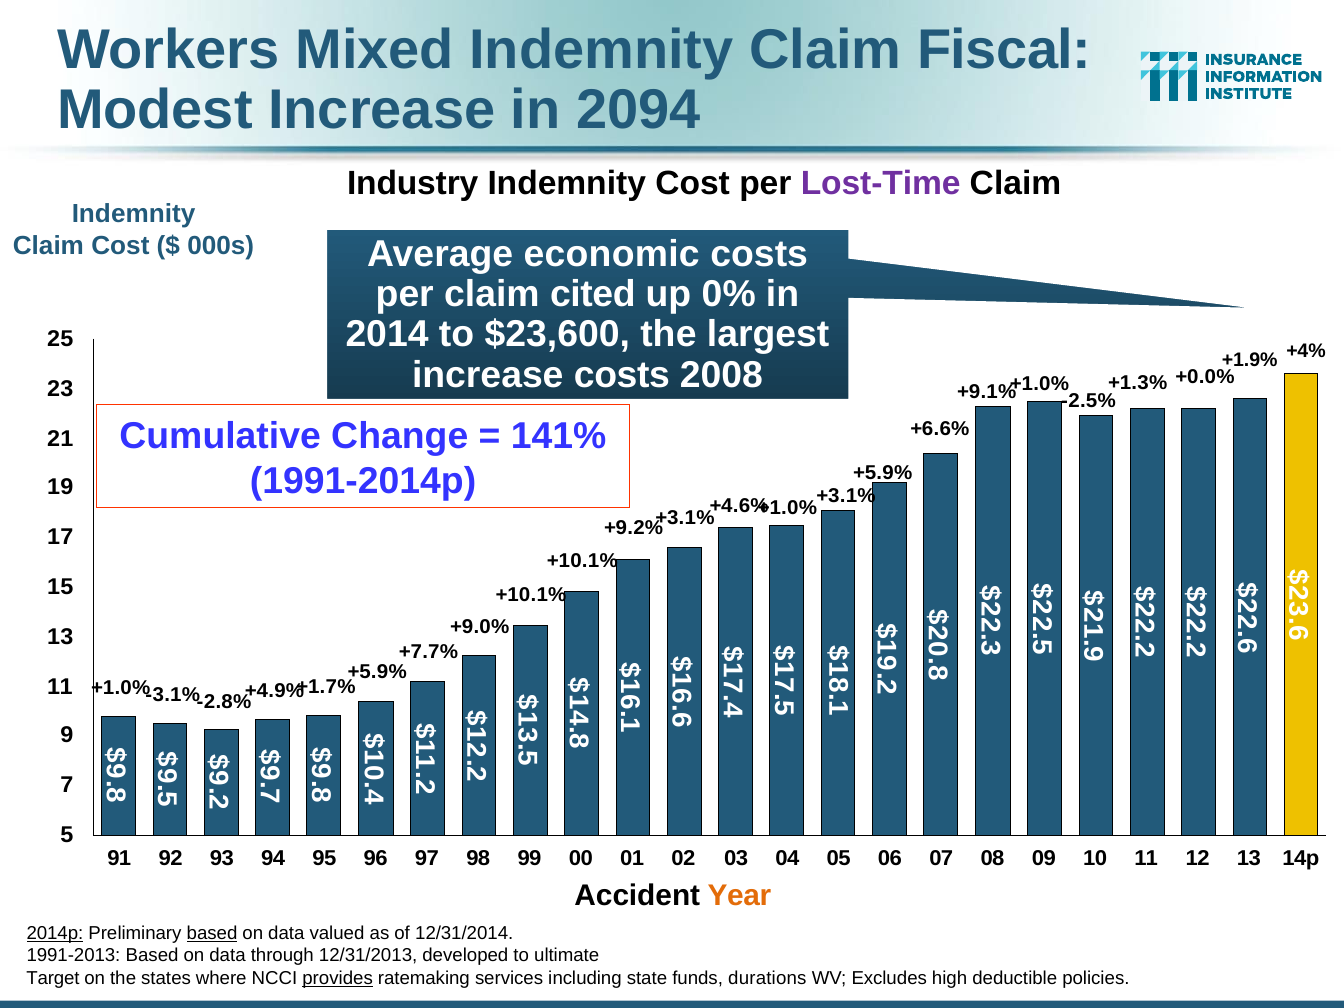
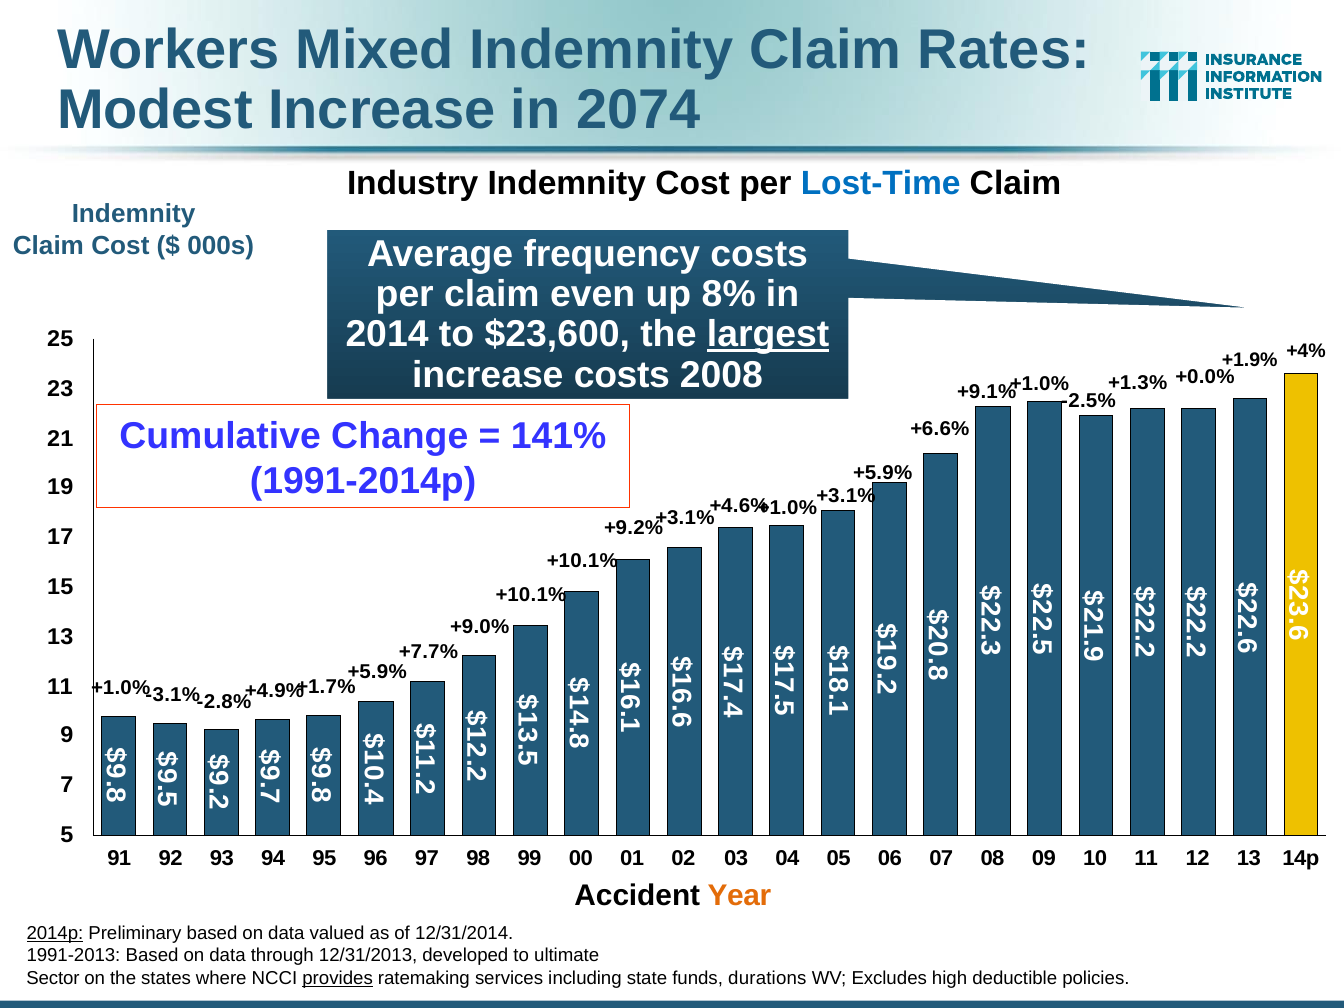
Fiscal: Fiscal -> Rates (1004, 50)
2094: 2094 -> 2074 (638, 110)
Lost-Time colour: purple -> blue (881, 184)
economic: economic -> frequency (612, 254)
cited: cited -> even (593, 294)
0%: 0% -> 8% (729, 294)
largest underline: none -> present (768, 334)
based underline: present -> none (212, 933)
Target: Target -> Sector (53, 978)
